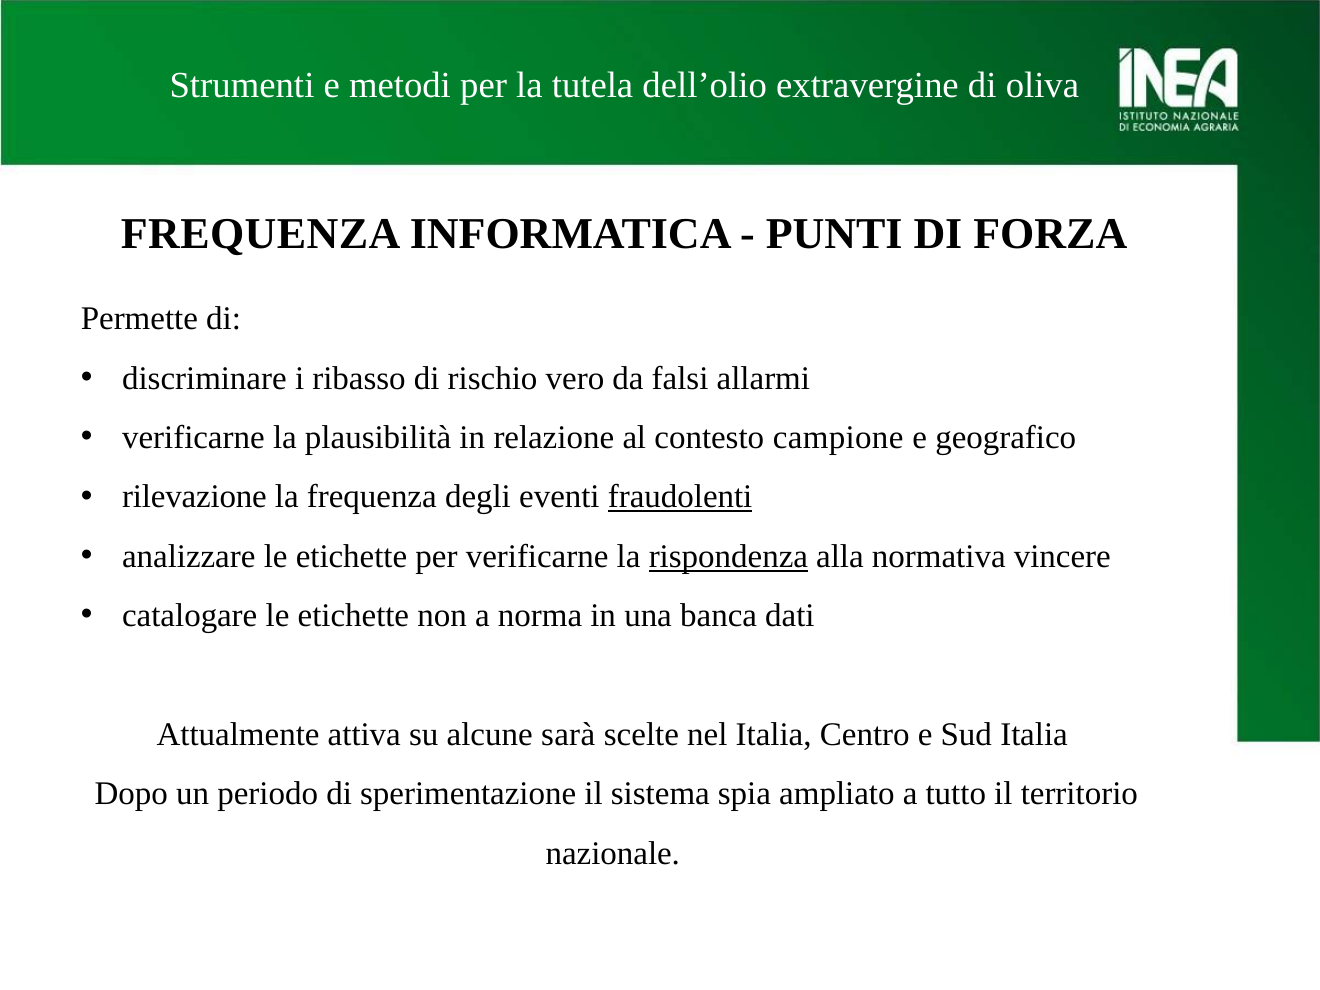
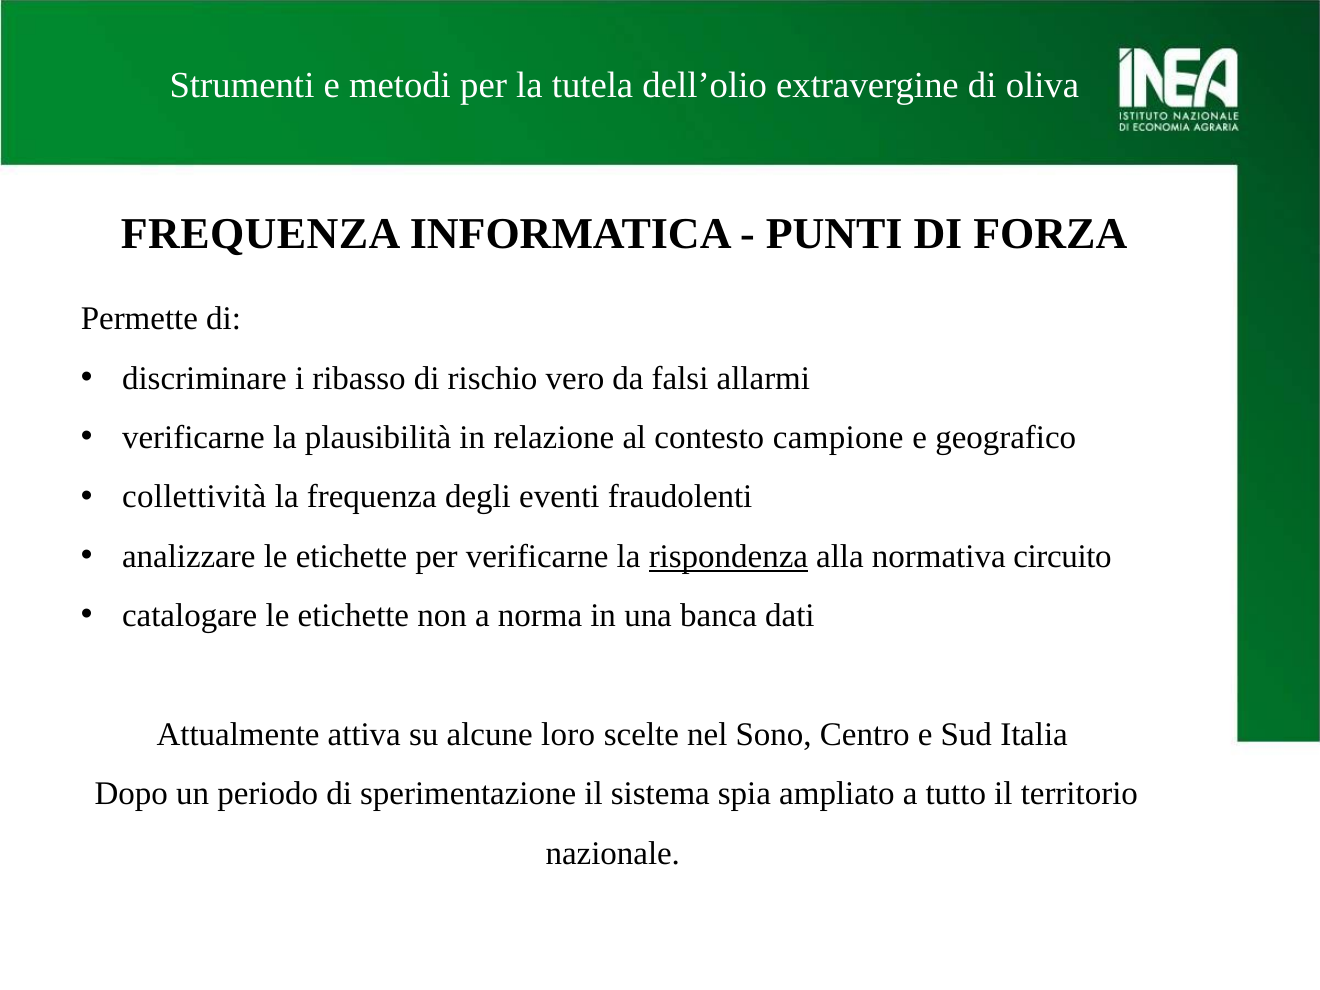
rilevazione: rilevazione -> collettività (194, 497)
fraudolenti underline: present -> none (680, 497)
vincere: vincere -> circuito (1063, 556)
sarà: sarà -> loro (568, 735)
nel Italia: Italia -> Sono (774, 735)
